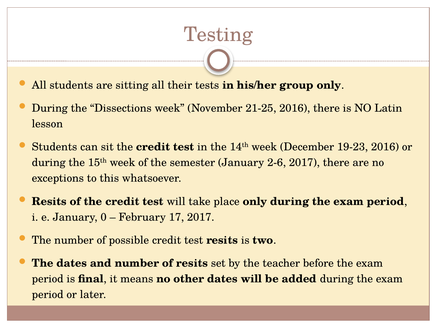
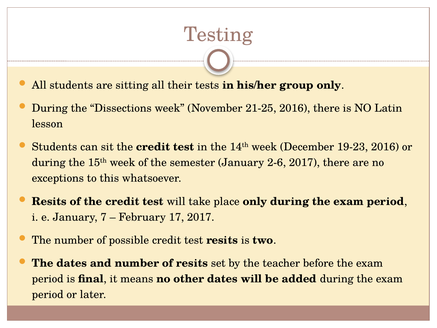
0: 0 -> 7 (104, 217)
